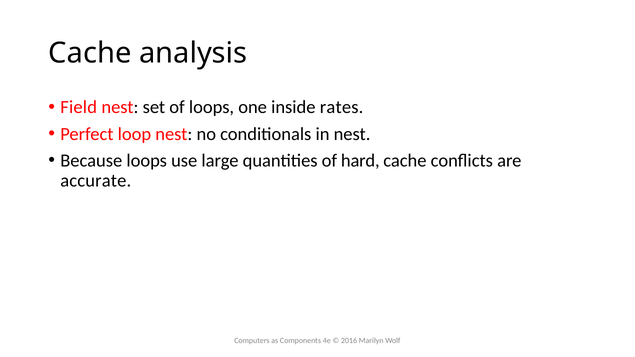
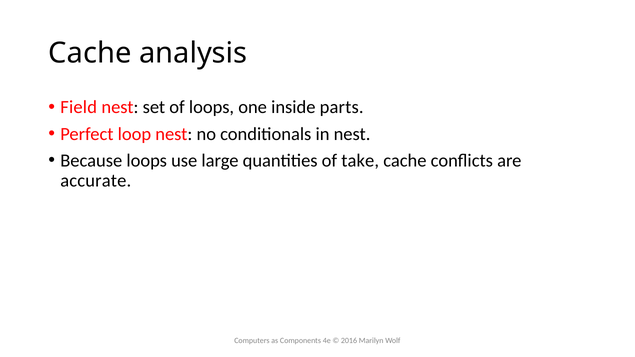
rates: rates -> parts (342, 107)
hard: hard -> take (360, 161)
